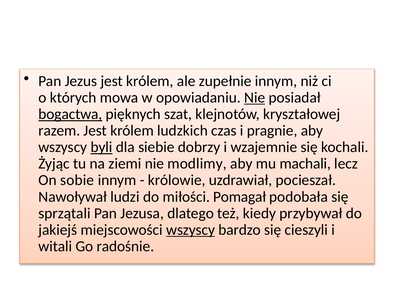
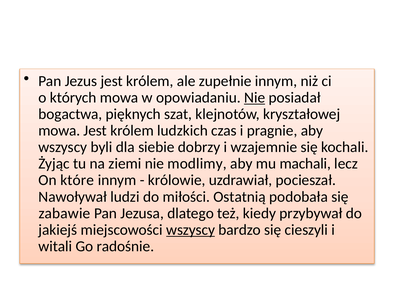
bogactwa underline: present -> none (70, 114)
razem: razem -> mowa (59, 131)
byli underline: present -> none (102, 147)
sobie: sobie -> które (77, 180)
Pomagał: Pomagał -> Ostatnią (240, 197)
sprzątali: sprzątali -> zabawie (64, 214)
